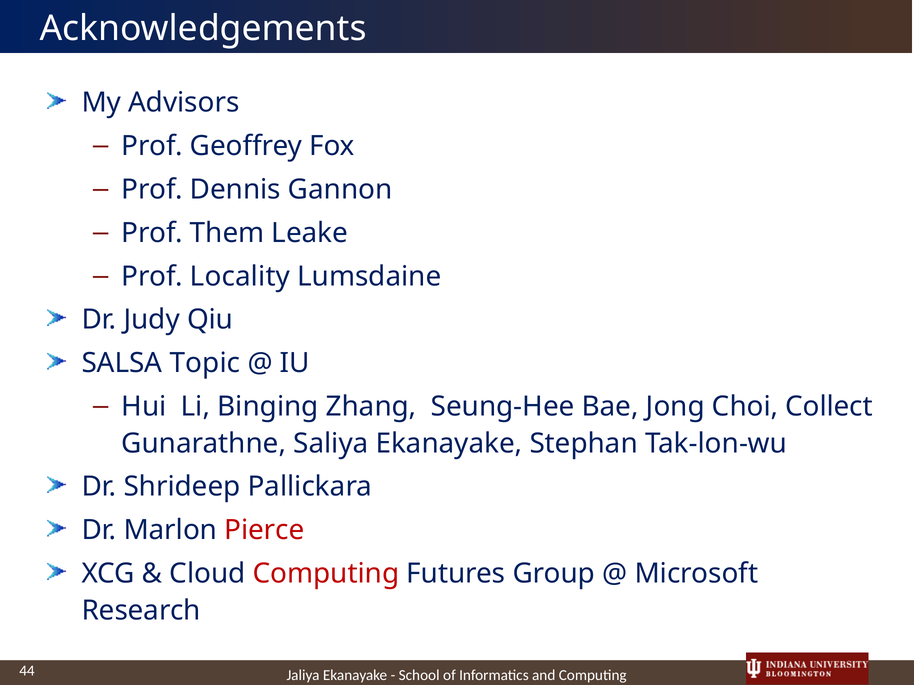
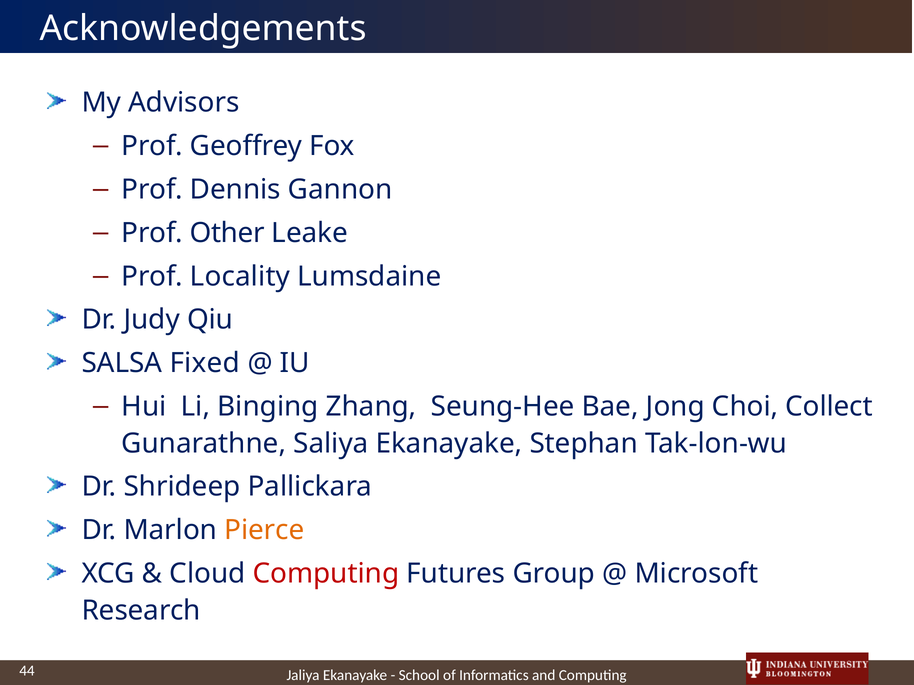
Them: Them -> Other (227, 233)
Topic: Topic -> Fixed (205, 363)
Pierce colour: red -> orange (264, 531)
